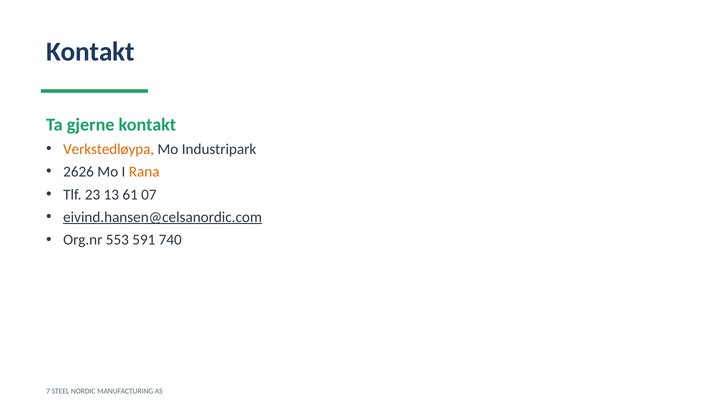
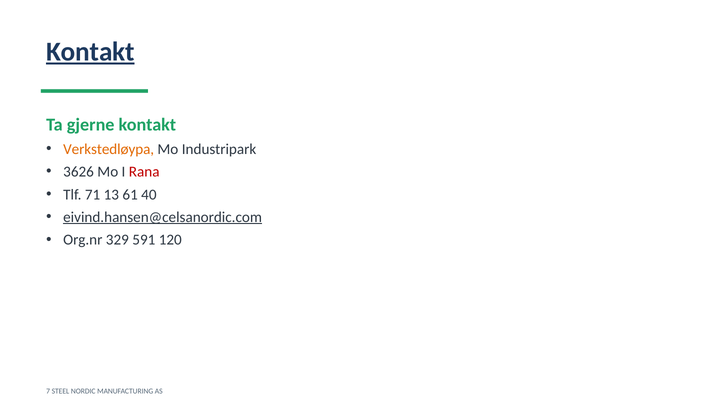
Kontakt underline: none -> present (90, 52)
2626: 2626 -> 3626 (79, 172)
Rana colour: orange -> red (144, 172)
23: 23 -> 71 (93, 195)
07: 07 -> 40 (149, 195)
553: 553 -> 329 (117, 240)
740: 740 -> 120 (170, 240)
